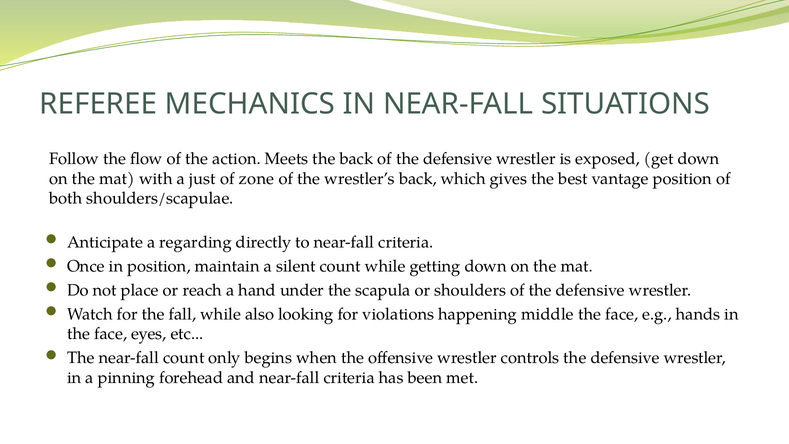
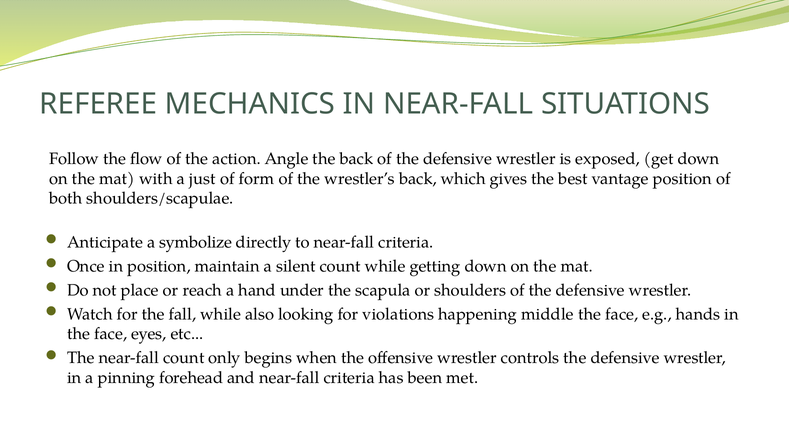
Meets: Meets -> Angle (287, 159)
zone: zone -> form (257, 179)
regarding: regarding -> symbolize (196, 242)
